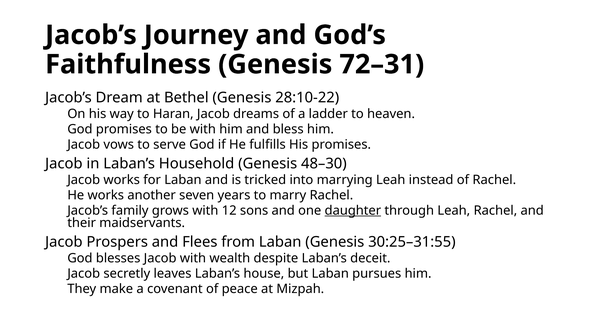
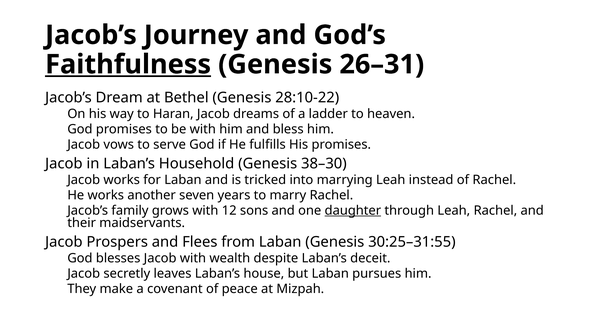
Faithfulness underline: none -> present (128, 64)
72–31: 72–31 -> 26–31 (382, 64)
48–30: 48–30 -> 38–30 (324, 163)
